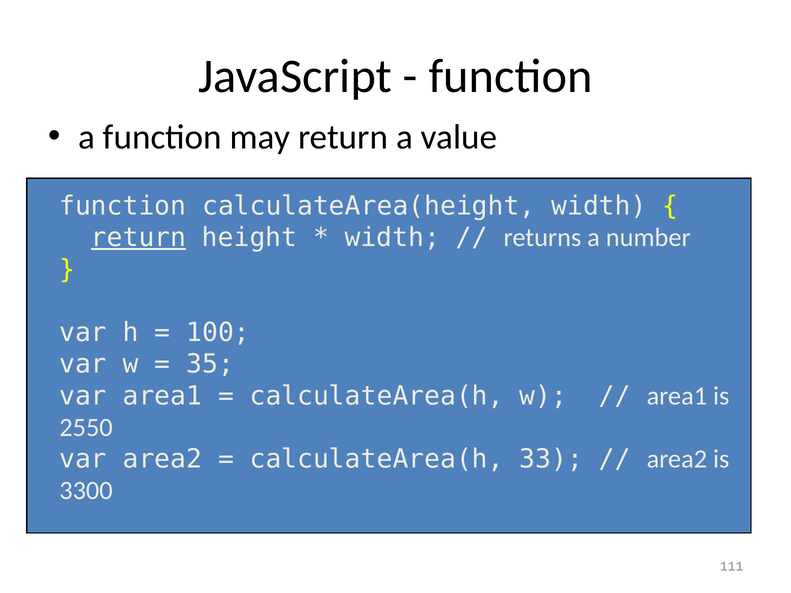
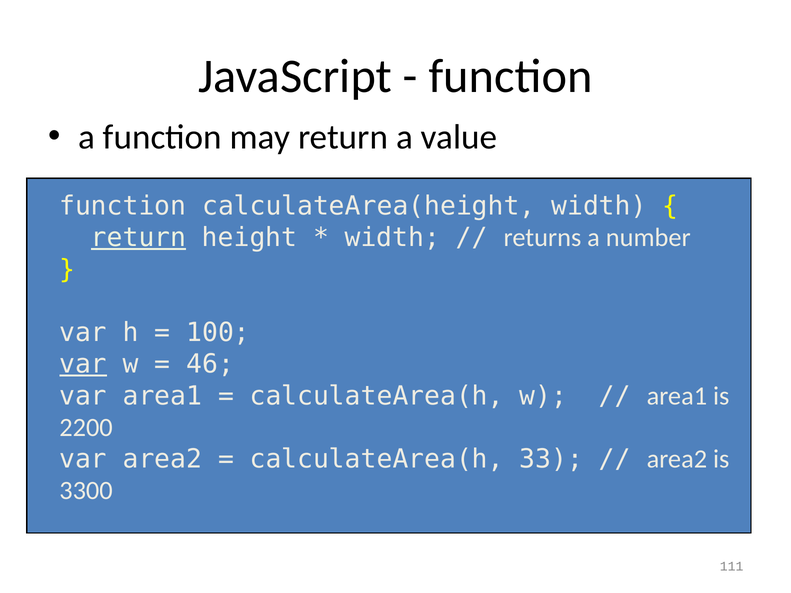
var underline: none -> present (83, 364)
35: 35 -> 46 (210, 364)
2550: 2550 -> 2200 (86, 428)
